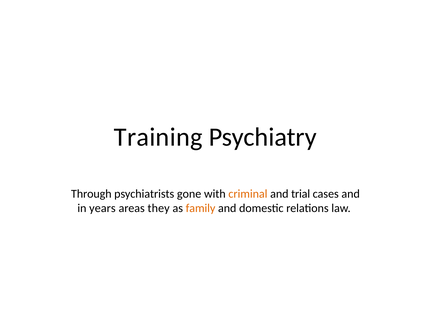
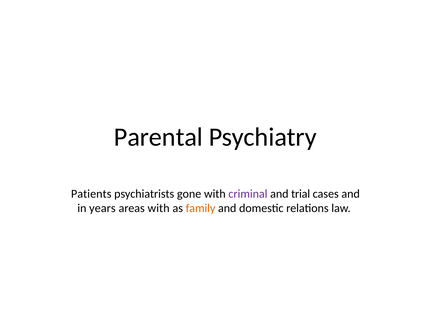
Training: Training -> Parental (158, 137)
Through: Through -> Patients (91, 193)
criminal colour: orange -> purple (248, 193)
areas they: they -> with (159, 208)
